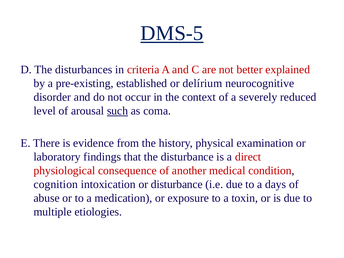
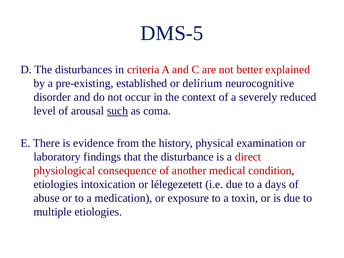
DMS-5 underline: present -> none (172, 33)
cognition: cognition -> etiologies (56, 184)
or disturbance: disturbance -> lélegezetett (177, 184)
